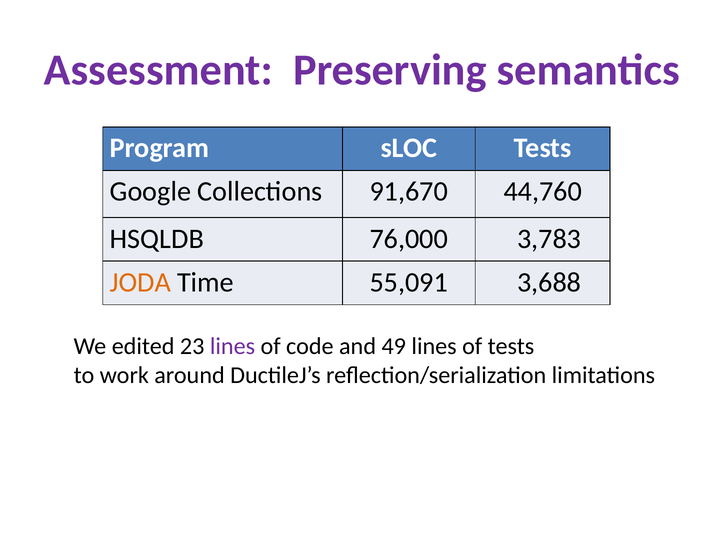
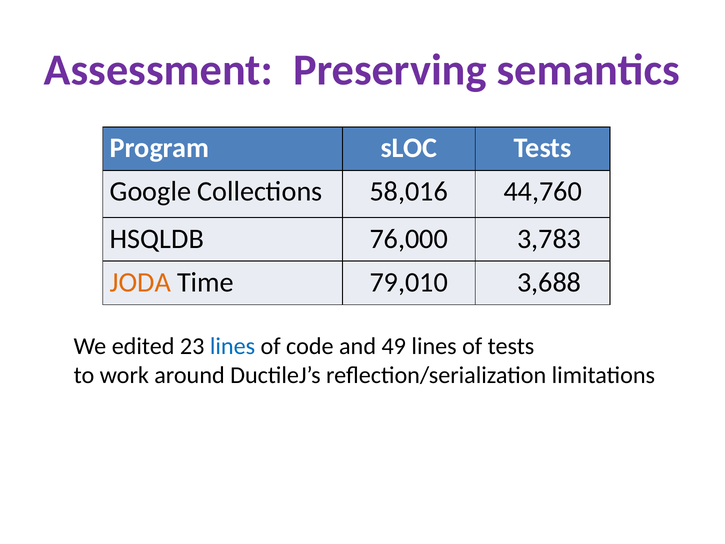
91,670: 91,670 -> 58,016 (409, 192)
55,091: 55,091 -> 79,010 (409, 282)
lines colour: purple -> blue (233, 346)
